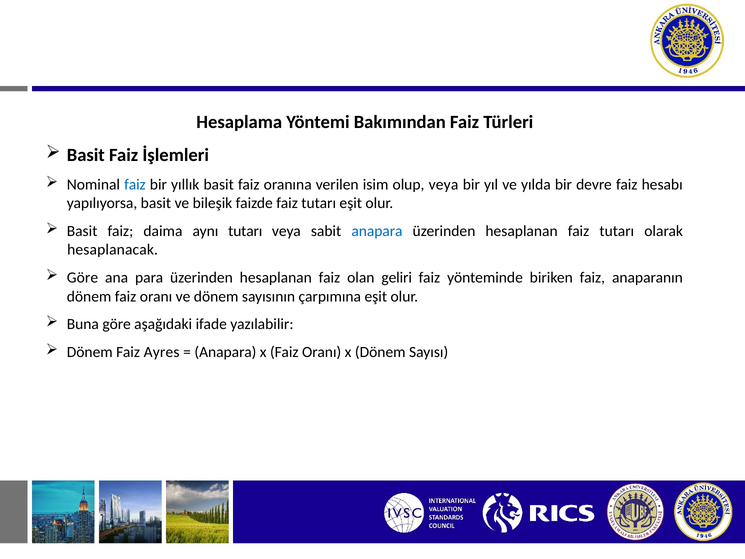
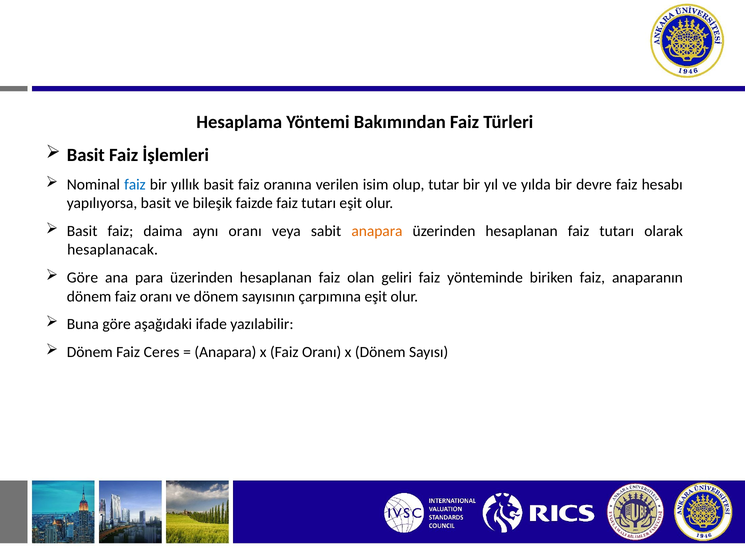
olup veya: veya -> tutar (444, 184)
aynı tutarı: tutarı -> oranı (245, 231)
anapara colour: blue -> orange (377, 231)
Ayres: Ayres -> Ceres (162, 352)
